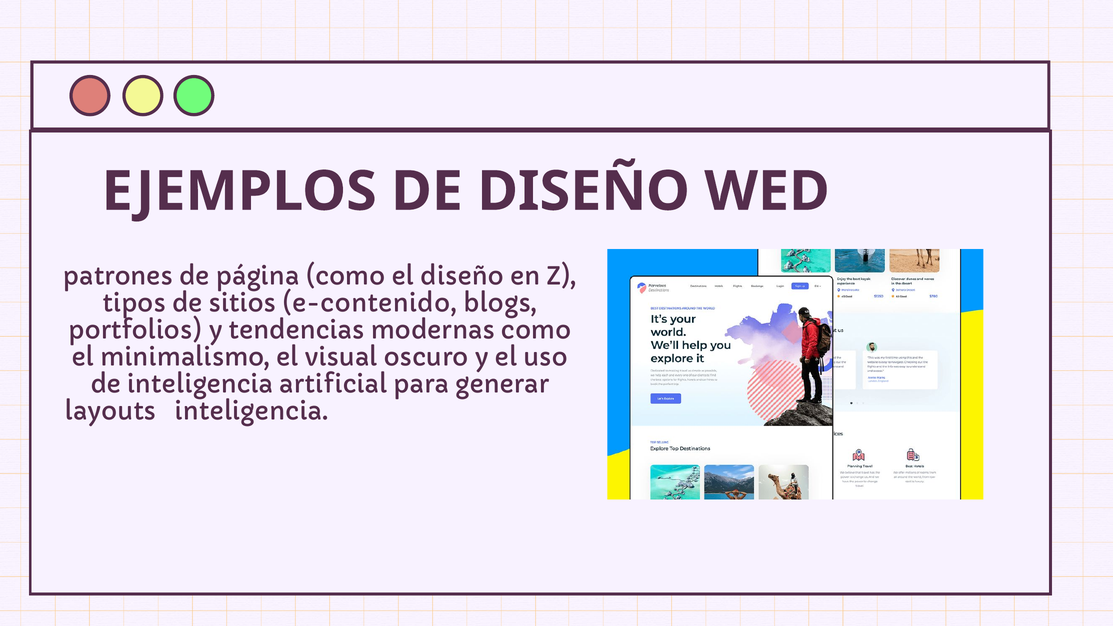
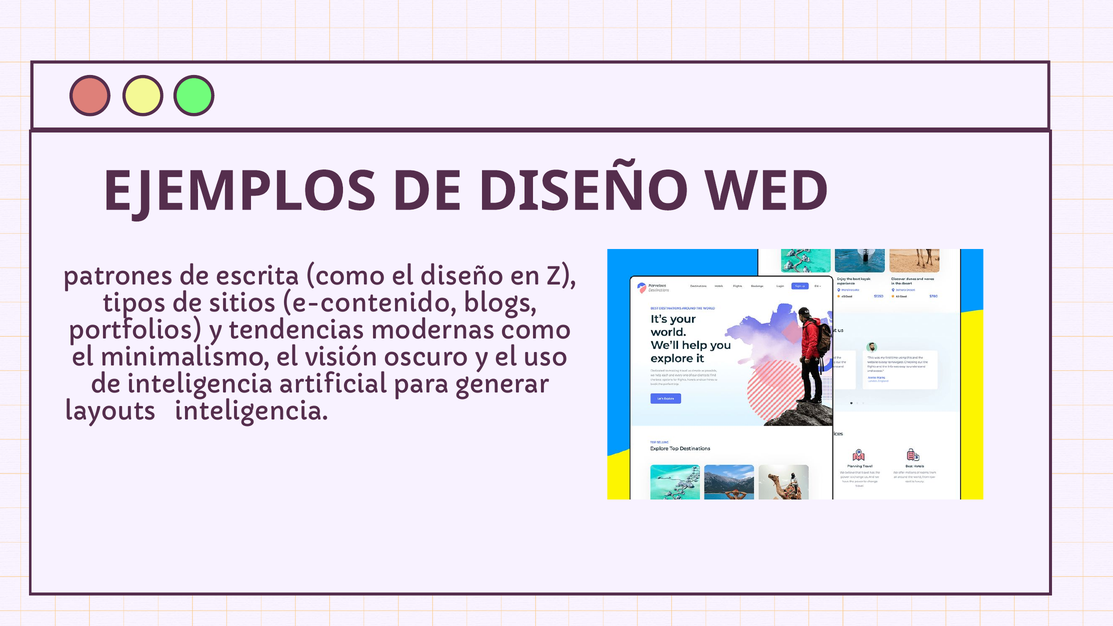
página: página -> escrita (258, 277)
visual: visual -> visión (341, 358)
